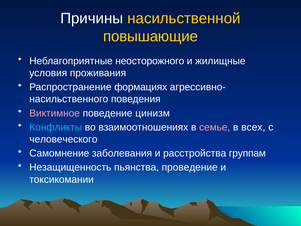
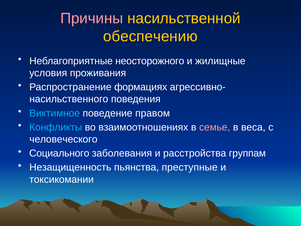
Причины colour: white -> pink (92, 18)
повышающие: повышающие -> обеспечению (150, 36)
Виктимное colour: pink -> light blue (55, 113)
цинизм: цинизм -> правом (153, 113)
всех: всех -> веса (253, 127)
Самомнение: Самомнение -> Социального (59, 153)
проведение: проведение -> преступные (190, 167)
